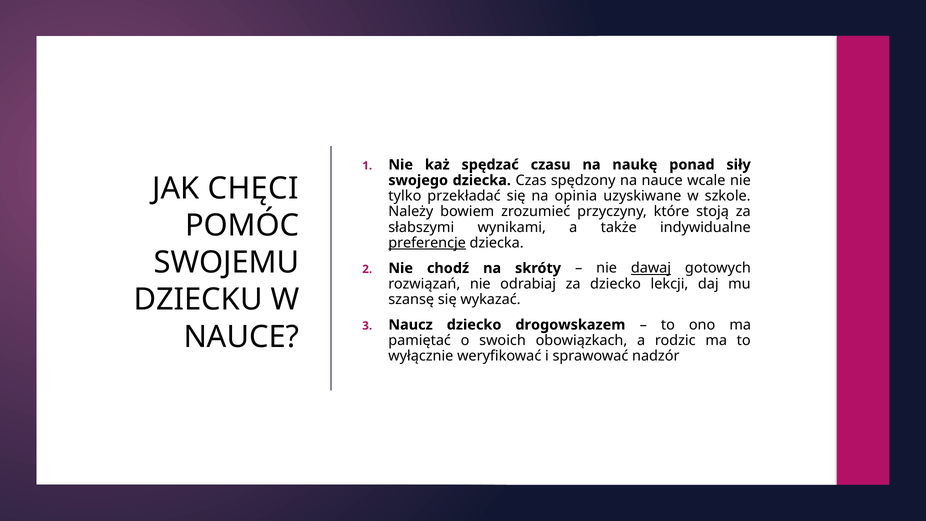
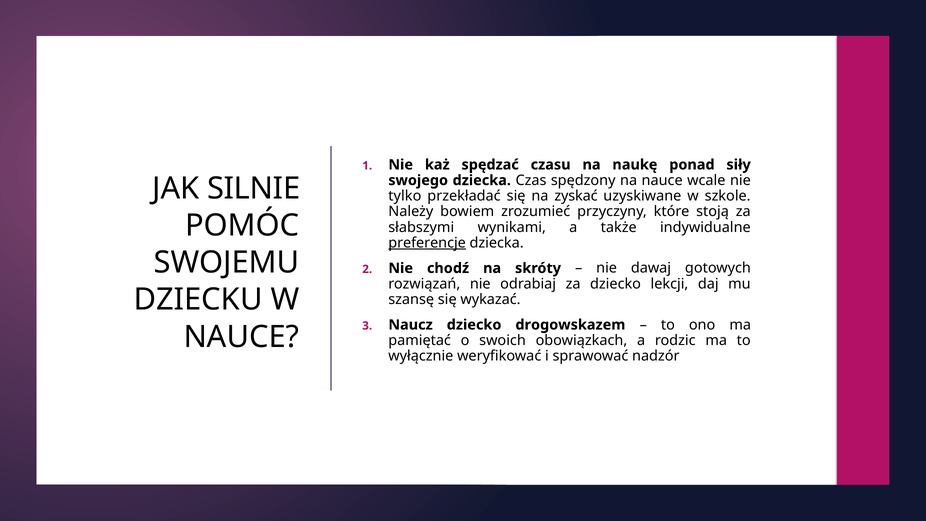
CHĘCI: CHĘCI -> SILNIE (254, 188)
opinia: opinia -> zyskać (576, 196)
dawaj underline: present -> none (651, 268)
